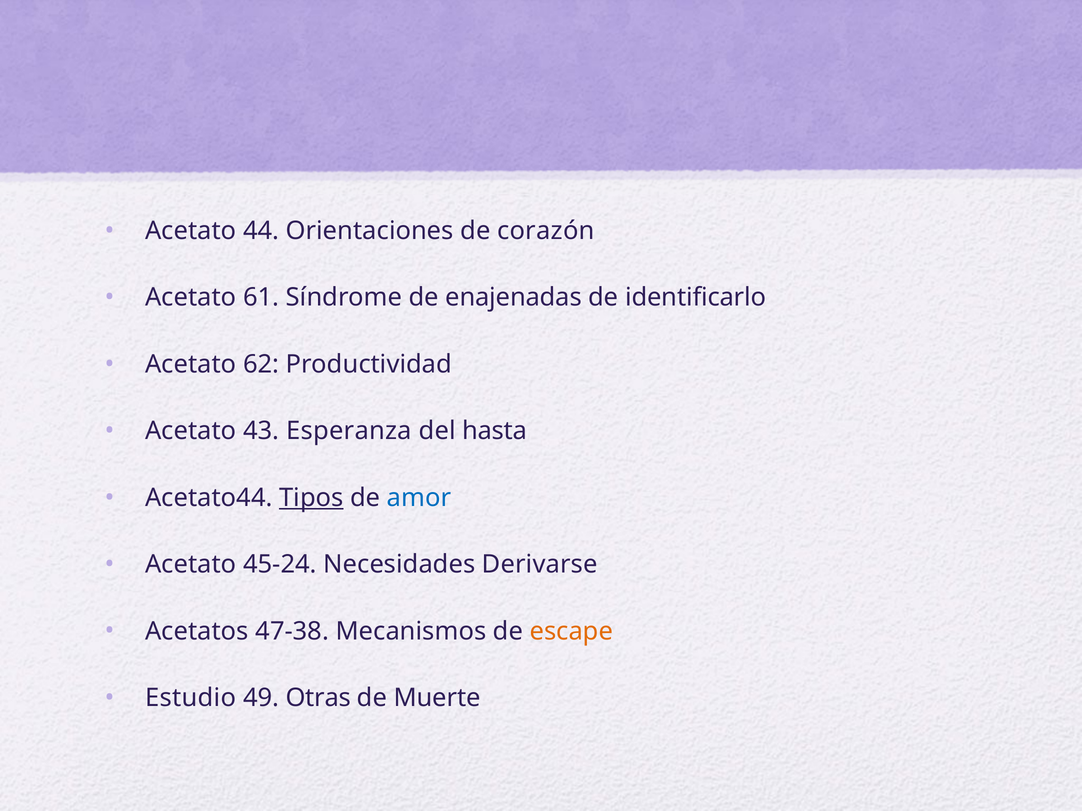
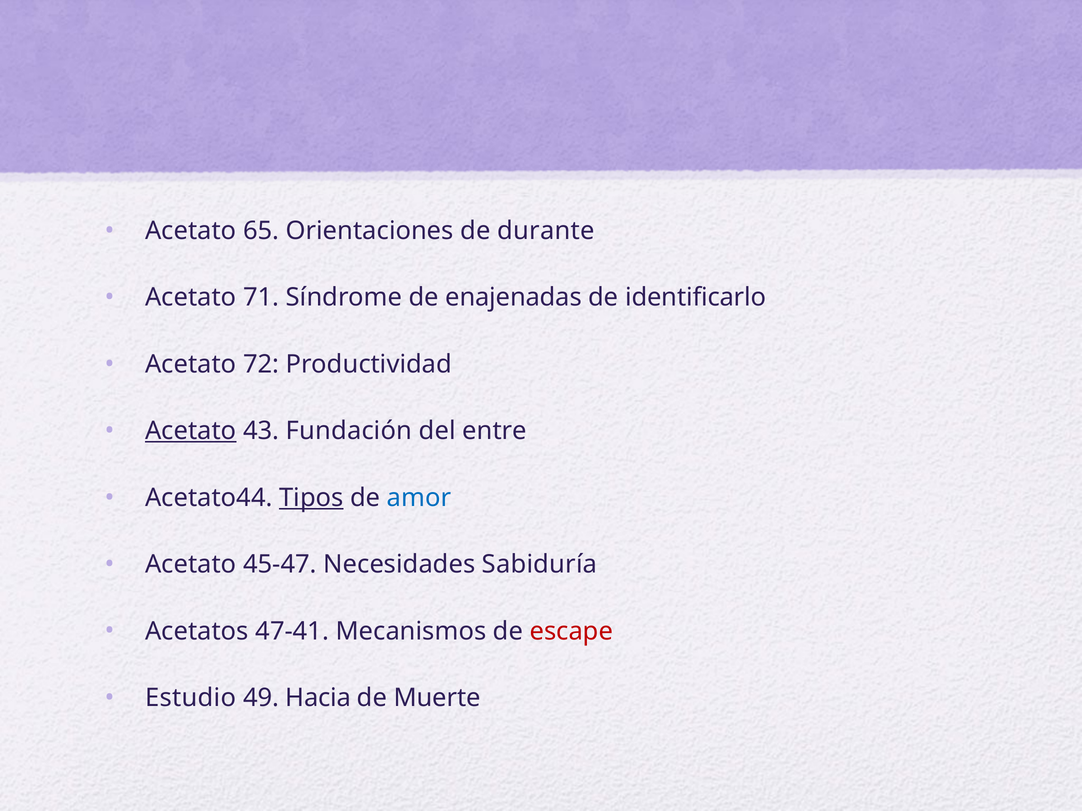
44: 44 -> 65 (261, 231)
corazón: corazón -> durante (546, 231)
61: 61 -> 71 (261, 298)
62: 62 -> 72 (261, 364)
Acetato underline: none -> present (191, 431)
Esperanza: Esperanza -> Fundación (349, 431)
hasta: hasta -> entre (495, 431)
45-24: 45-24 -> 45-47 (280, 565)
Derivarse: Derivarse -> Sabiduría (540, 565)
47-38: 47-38 -> 47-41 (292, 631)
escape colour: orange -> red (571, 631)
Otras: Otras -> Hacia (318, 698)
